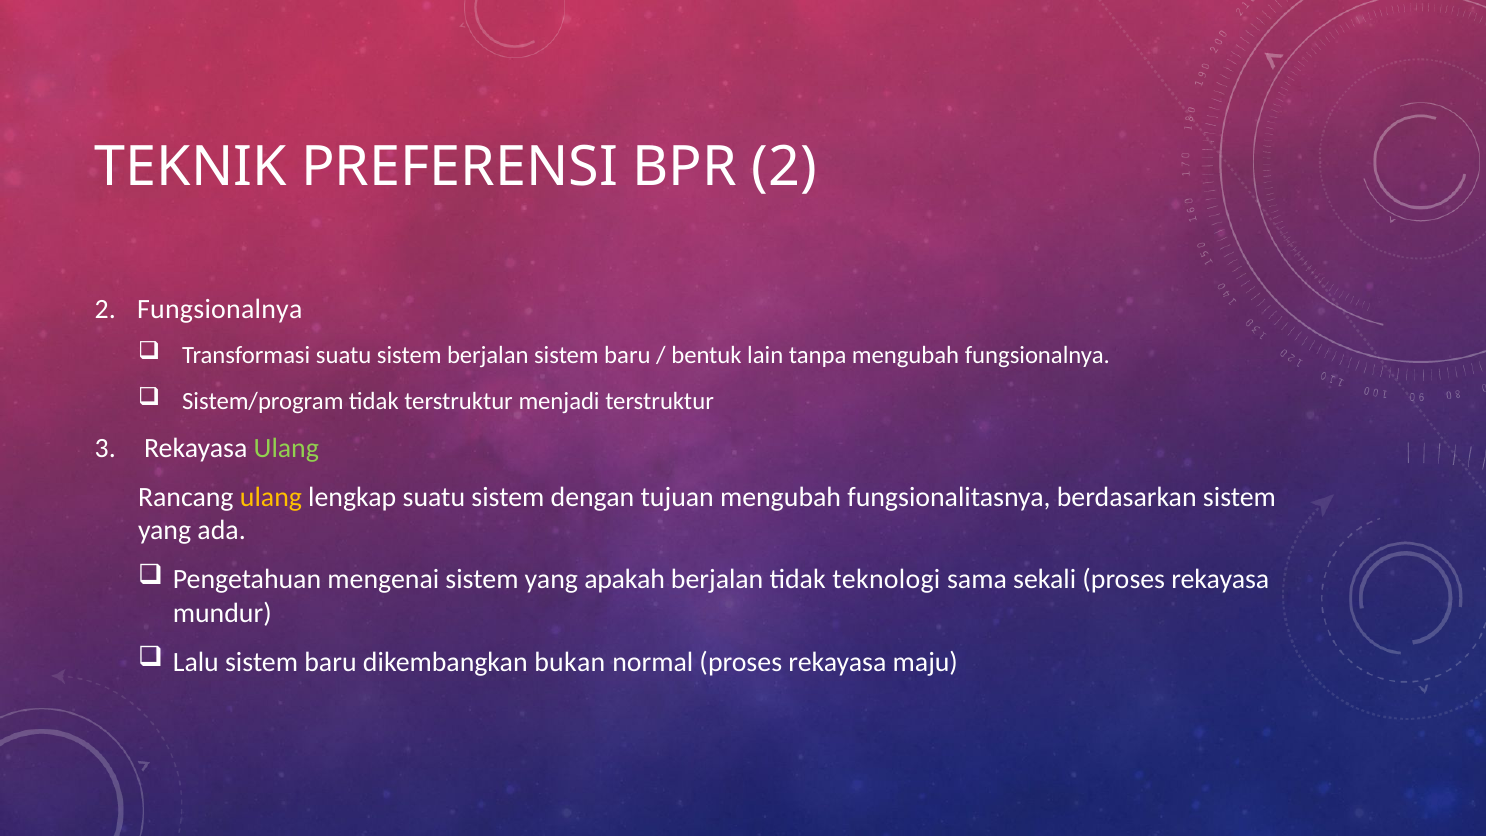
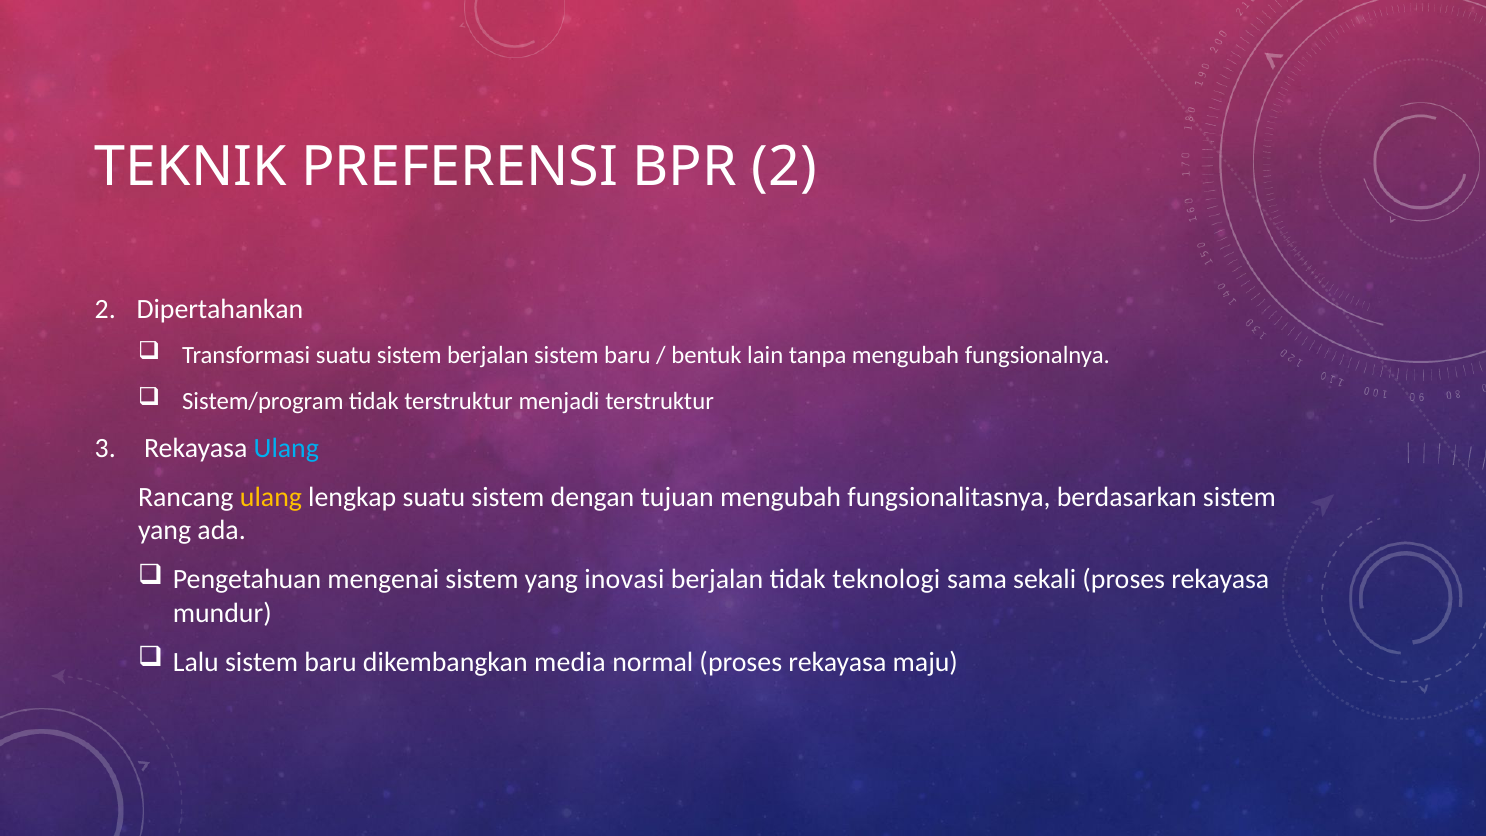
2 Fungsionalnya: Fungsionalnya -> Dipertahankan (220, 309)
Ulang colour: light green -> light blue (286, 448)
apakah: apakah -> inovasi (624, 579)
bukan: bukan -> media (570, 662)
